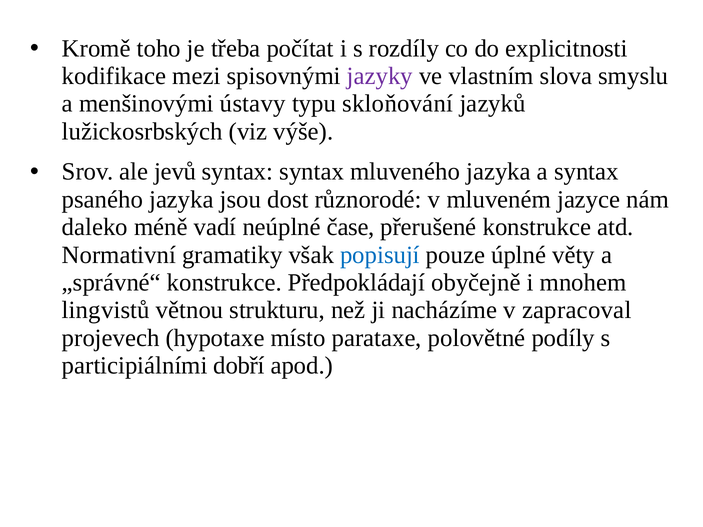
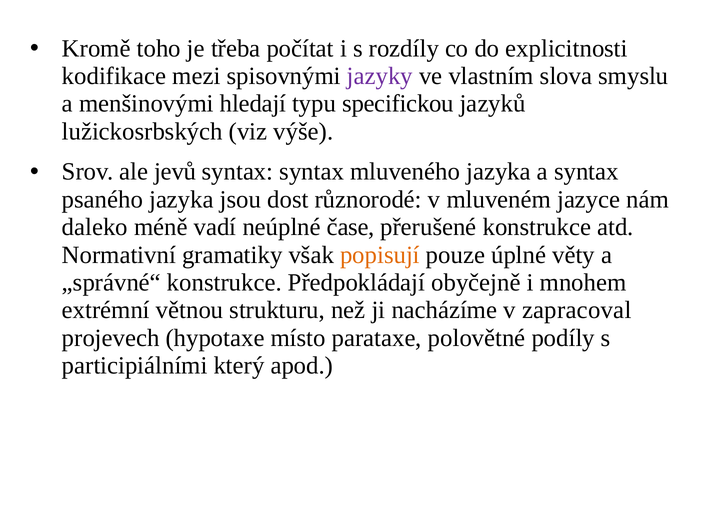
ústavy: ústavy -> hledají (253, 104)
skloňování: skloňování -> specifickou (398, 104)
popisují colour: blue -> orange (380, 255)
lingvistů: lingvistů -> extrémní (106, 310)
dobří: dobří -> který (239, 366)
